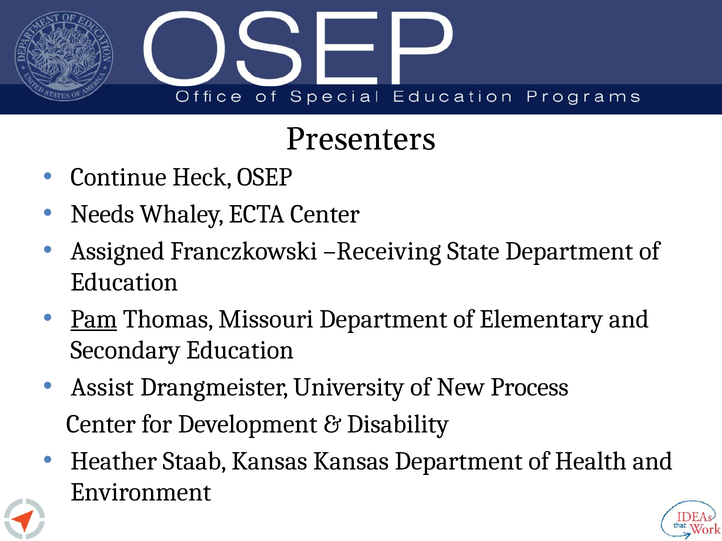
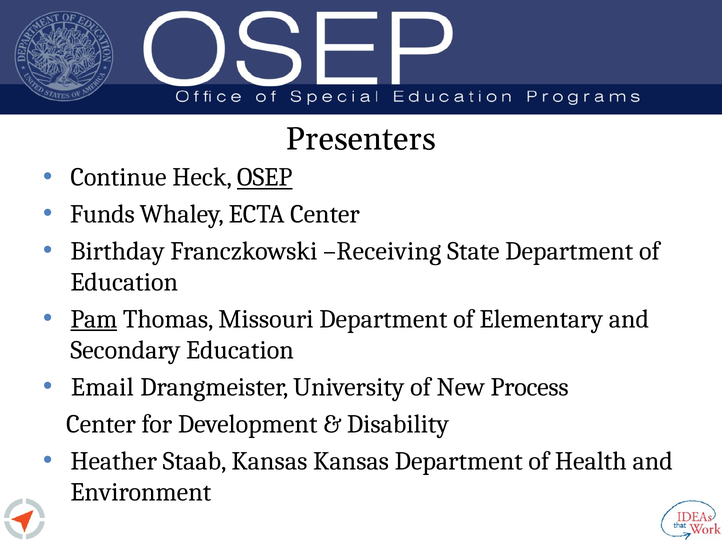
OSEP underline: none -> present (265, 177)
Needs: Needs -> Funds (102, 214)
Assigned: Assigned -> Birthday (118, 251)
Assist: Assist -> Email (102, 388)
